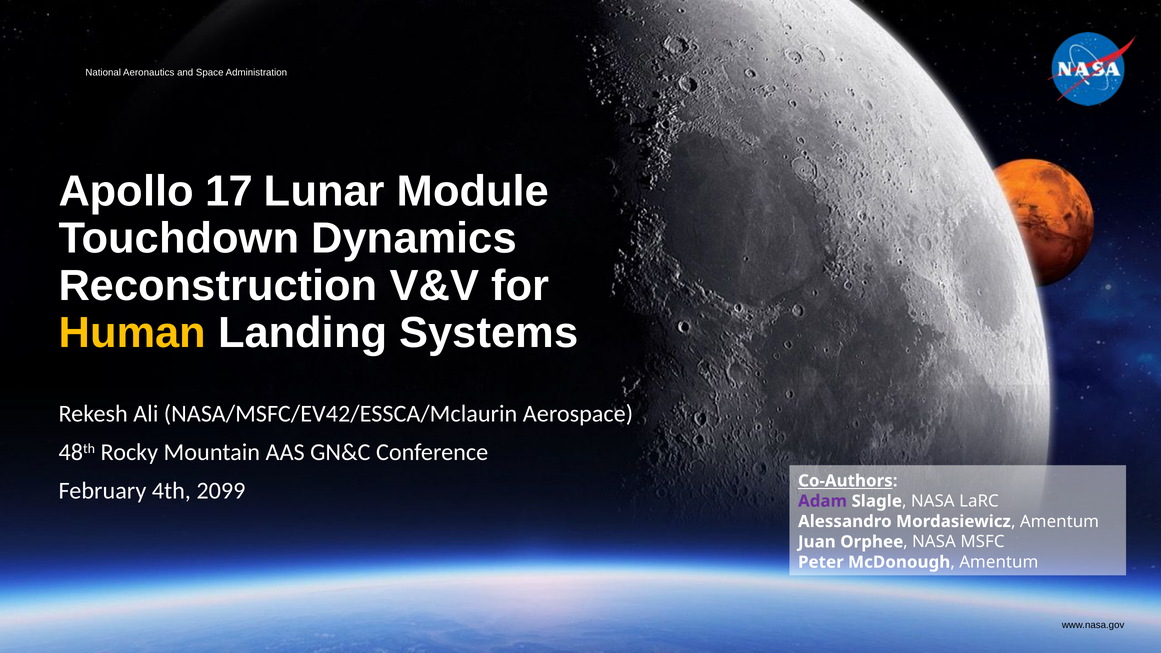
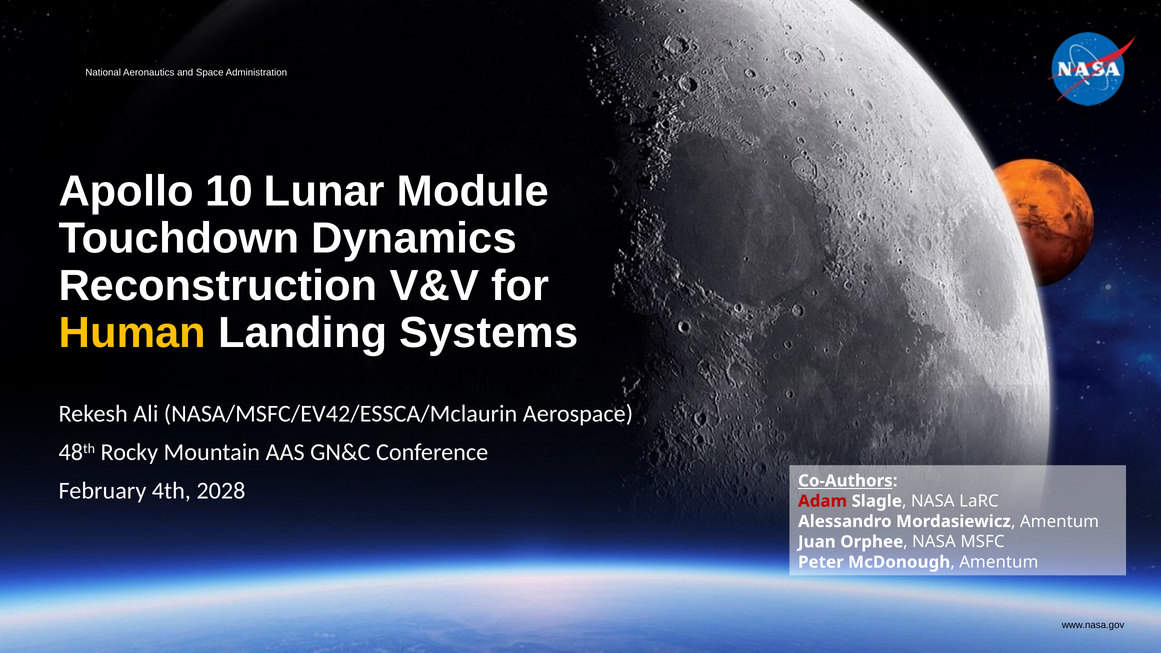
17: 17 -> 10 (229, 192)
2099: 2099 -> 2028 (221, 491)
Adam colour: purple -> red (823, 501)
